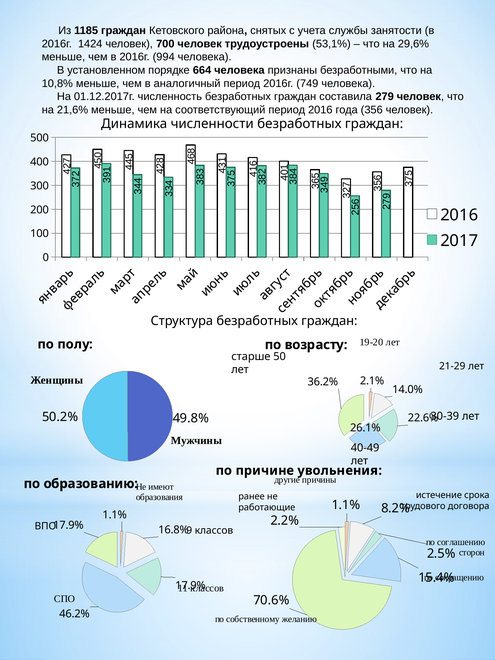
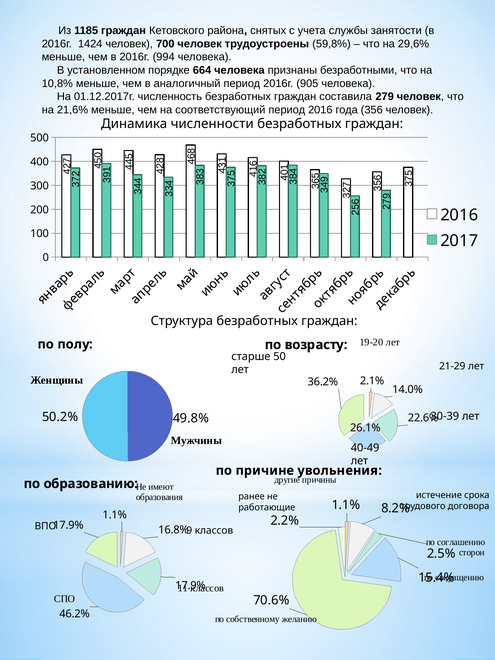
53,1%: 53,1% -> 59,8% (331, 44)
749: 749 -> 905 (307, 83)
